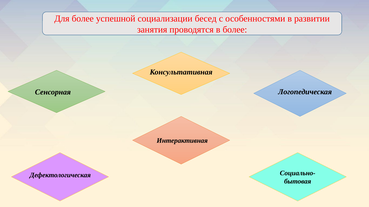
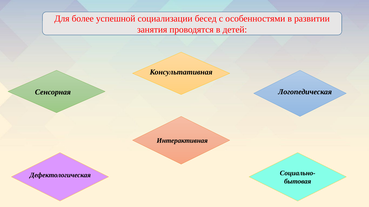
в более: более -> детей (235, 30)
